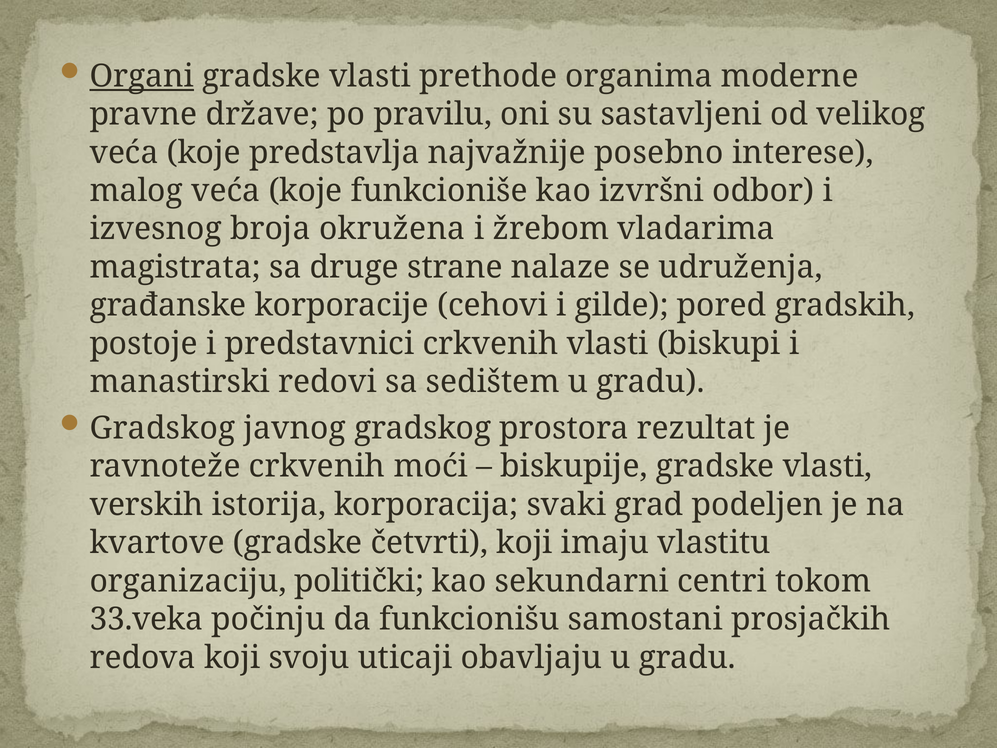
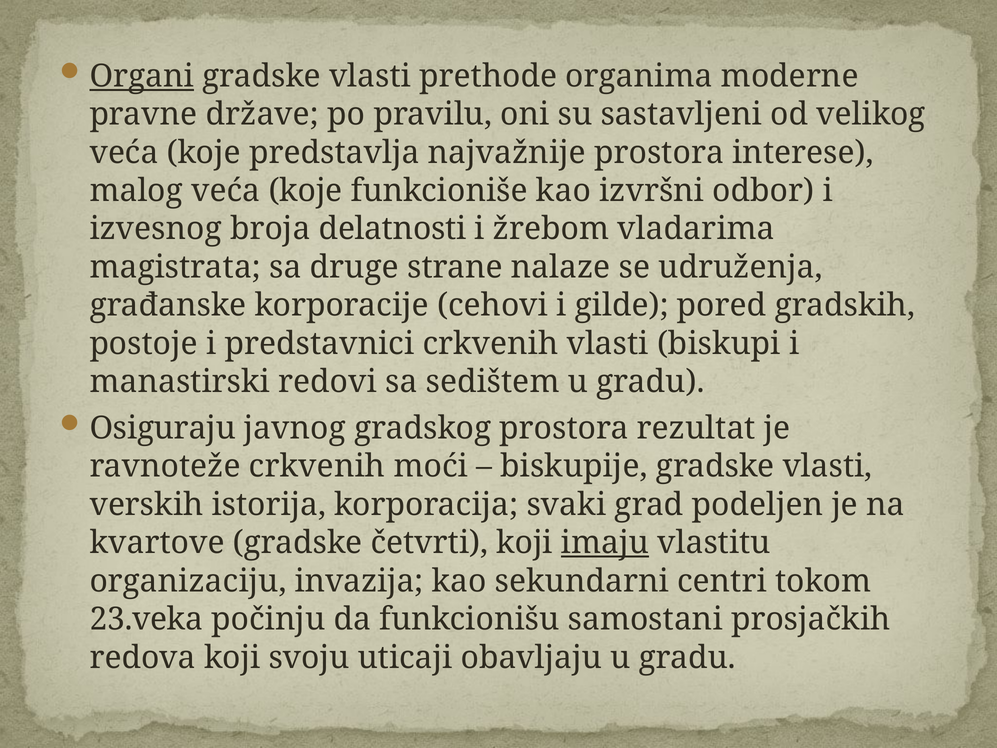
najvažnije posebno: posebno -> prostora (659, 152)
okružena: okružena -> delatnosti (393, 229)
Gradskog: Gradskog -> Osiguraju (163, 428)
imaju underline: none -> present (605, 543)
politički: politički -> invazija (359, 581)
33.veka: 33.veka -> 23.veka (146, 619)
